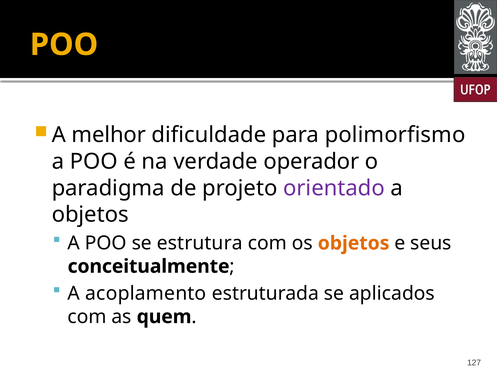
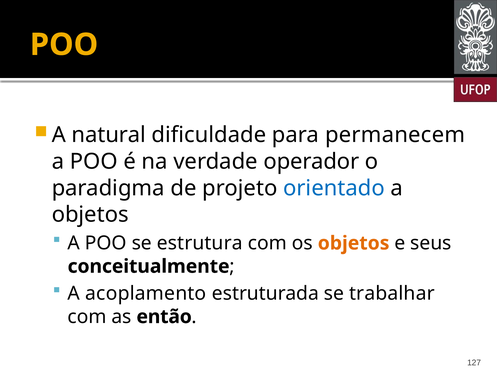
melhor: melhor -> natural (109, 135)
polimorfismo: polimorfismo -> permanecem (395, 135)
orientado colour: purple -> blue (334, 188)
aplicados: aplicados -> trabalhar (392, 293)
quem: quem -> então (164, 316)
